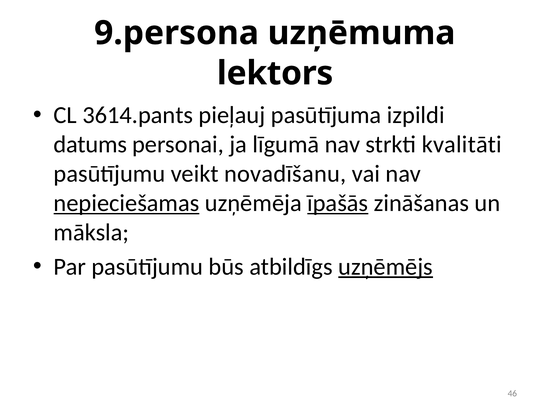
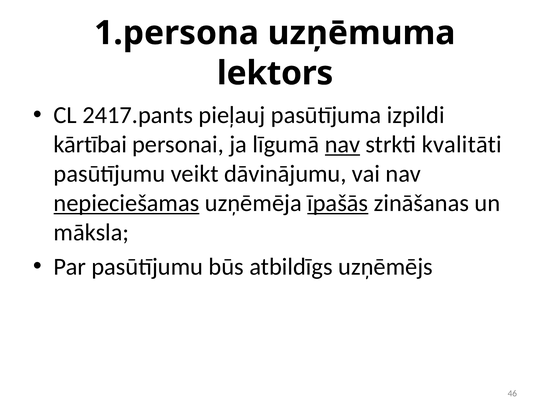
9.persona: 9.persona -> 1.persona (177, 33)
3614.pants: 3614.pants -> 2417.pants (138, 115)
datums: datums -> kārtībai (90, 145)
nav underline: none -> present (343, 145)
novadīšanu: novadīšanu -> dāvinājumu (285, 174)
uzņēmējs underline: present -> none (386, 267)
